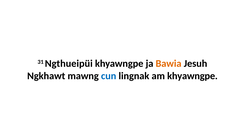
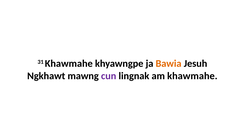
31 Ngthueipüi: Ngthueipüi -> Khawmahe (69, 63)
cun colour: blue -> purple (109, 76)
am khyawngpe: khyawngpe -> khawmahe (192, 76)
